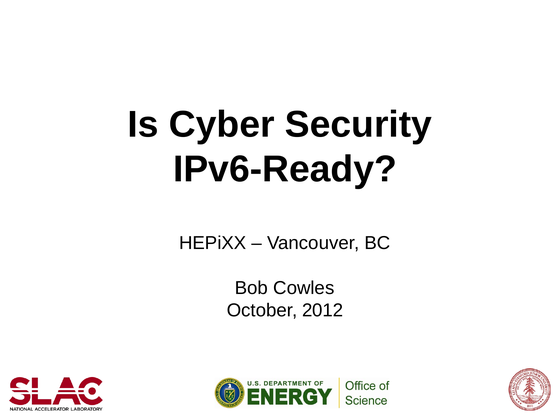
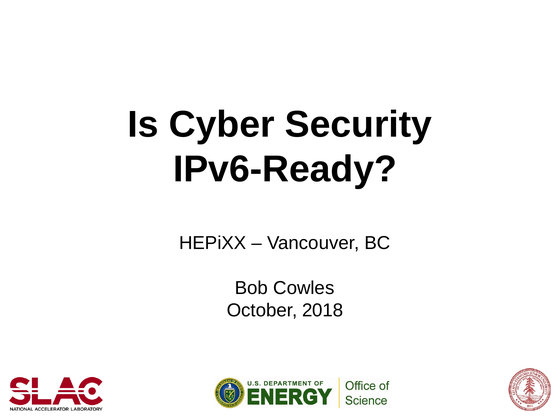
2012: 2012 -> 2018 (323, 310)
